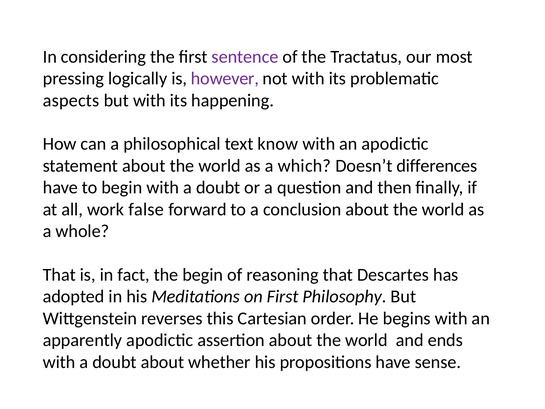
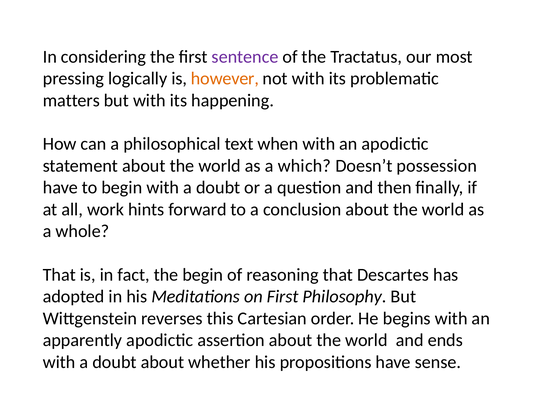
however colour: purple -> orange (225, 78)
aspects: aspects -> matters (71, 100)
know: know -> when (278, 144)
differences: differences -> possession (437, 166)
false: false -> hints (146, 209)
